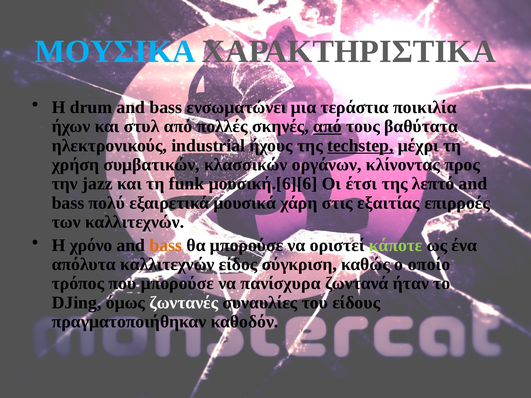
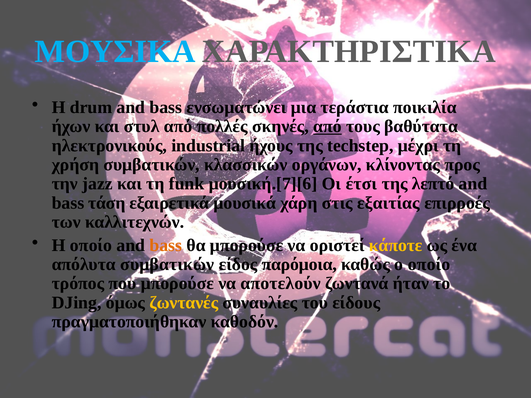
techstep underline: present -> none (360, 146)
μουσική.[6][6: μουσική.[6][6 -> μουσική.[7][6 (263, 184)
πολύ: πολύ -> τάση (107, 203)
Η χρόνο: χρόνο -> οποίο (91, 245)
κάποτε colour: light green -> yellow (396, 245)
απόλυτα καλλιτεχνών: καλλιτεχνών -> συμβατικών (167, 265)
σύγκριση: σύγκριση -> παρόμοια (299, 265)
πανίσχυρα: πανίσχυρα -> αποτελούν (281, 284)
ζωντανές colour: white -> yellow (184, 303)
